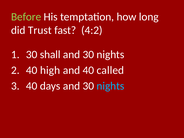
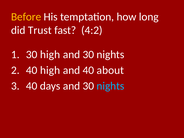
Before colour: light green -> yellow (26, 17)
30 shall: shall -> high (50, 54)
called: called -> about (110, 70)
